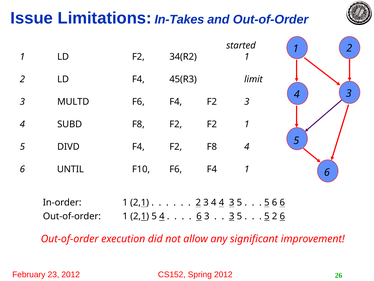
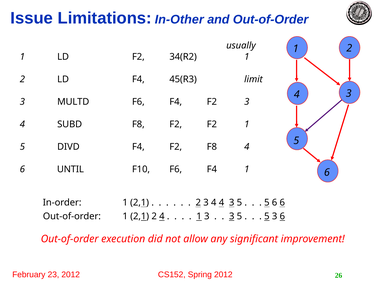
In-Takes: In-Takes -> In-Other (179, 19)
started: started -> usually (241, 45)
2,1 5: 5 -> 2 (154, 216)
6: 6 -> 1 (199, 216)
5 2: 2 -> 3 (275, 216)
